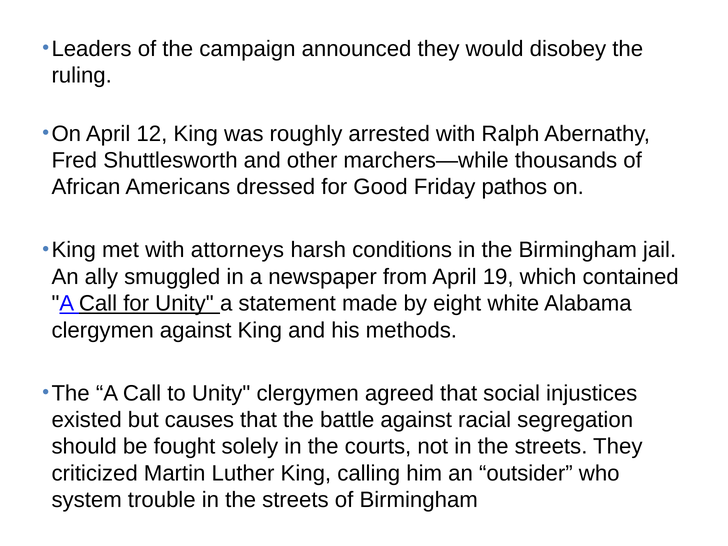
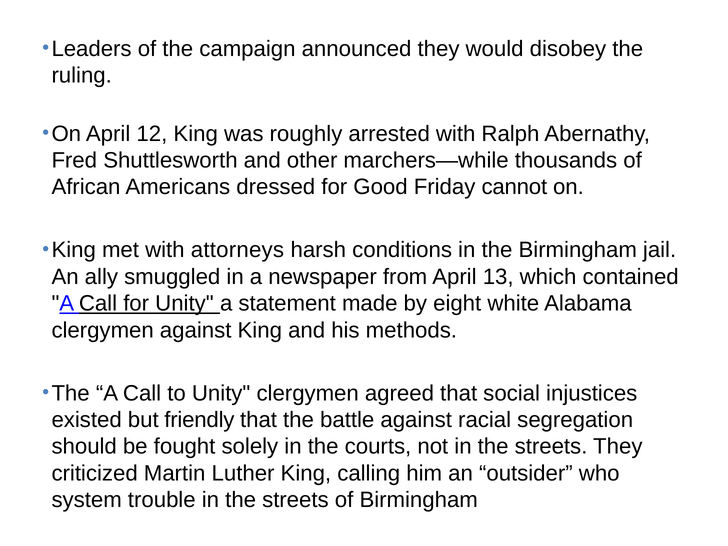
pathos: pathos -> cannot (514, 187)
19: 19 -> 13 (498, 277)
causes: causes -> friendly (199, 420)
